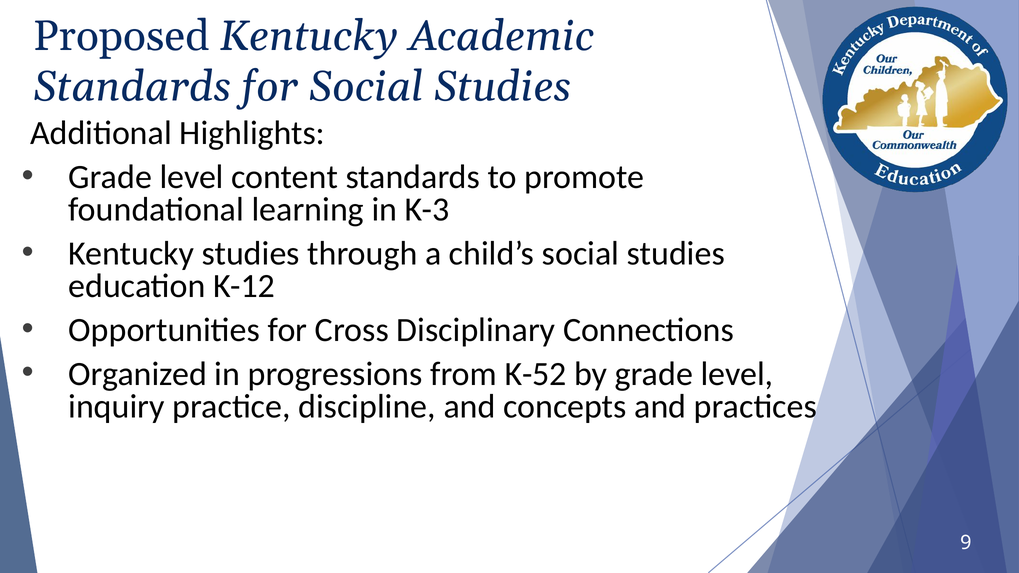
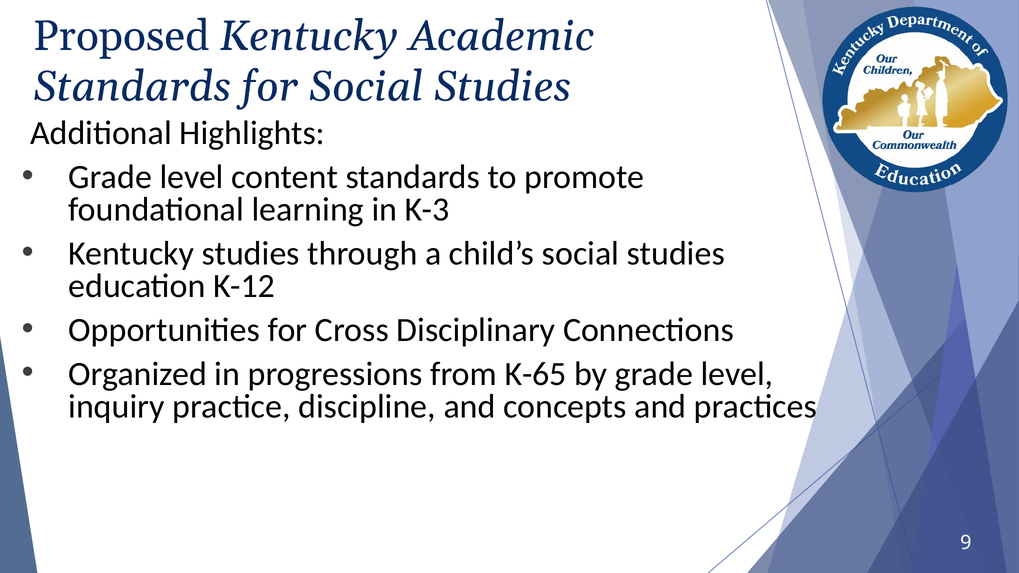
K-52: K-52 -> K-65 (536, 374)
